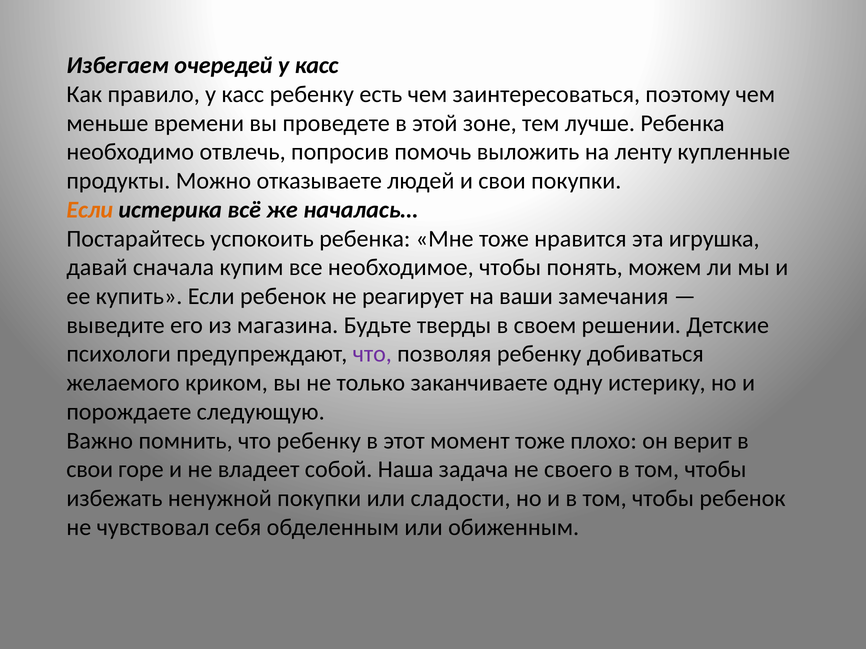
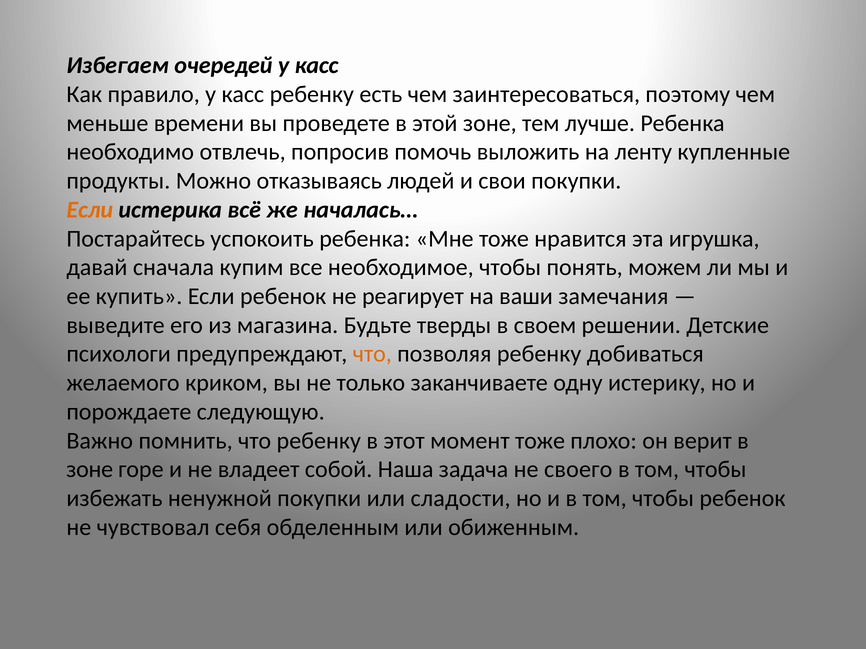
отказываете: отказываете -> отказываясь (319, 181)
что colour: purple -> orange (372, 354)
свои: свои -> зоне (90, 470)
